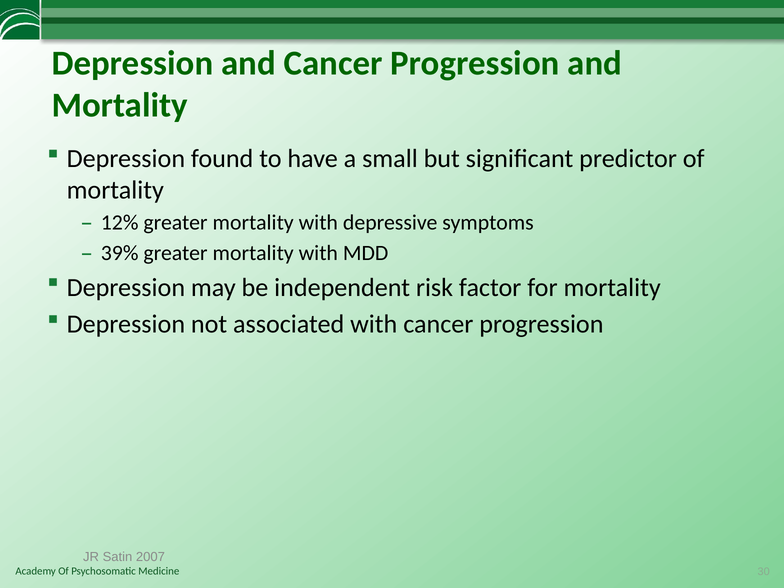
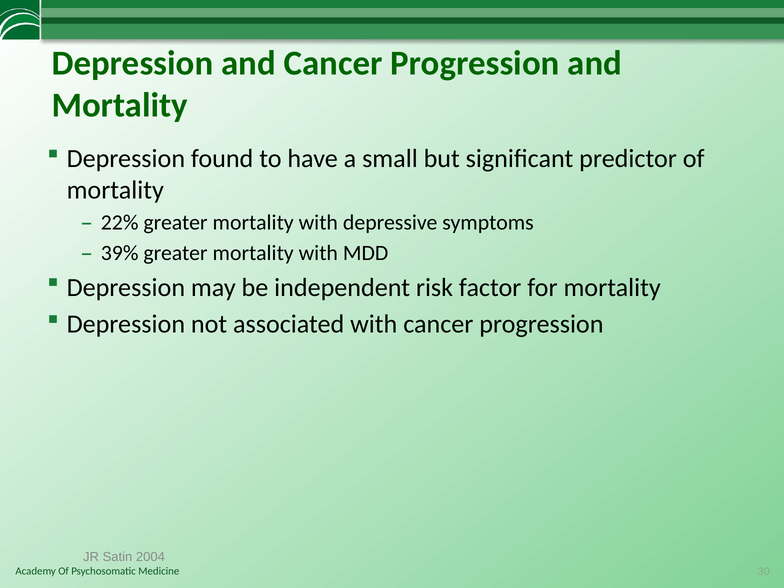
12%: 12% -> 22% (120, 223)
2007: 2007 -> 2004 (150, 557)
